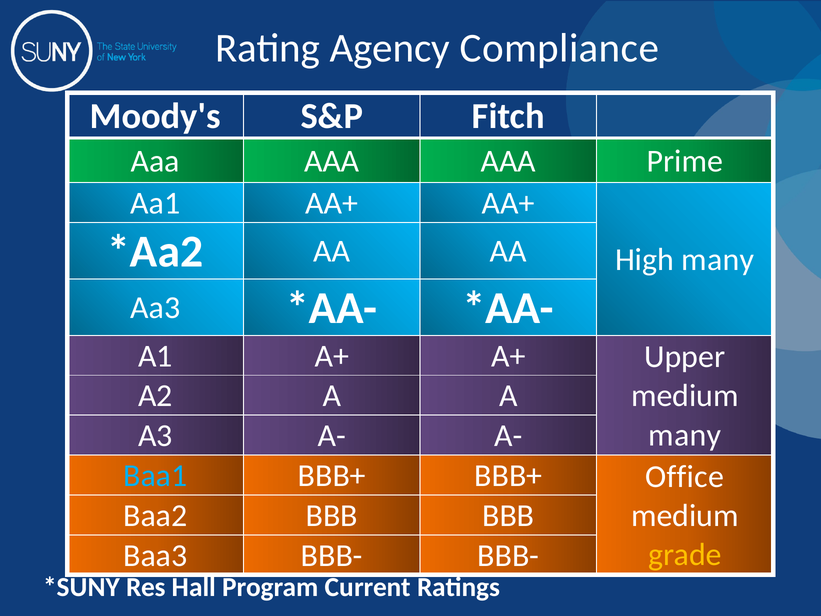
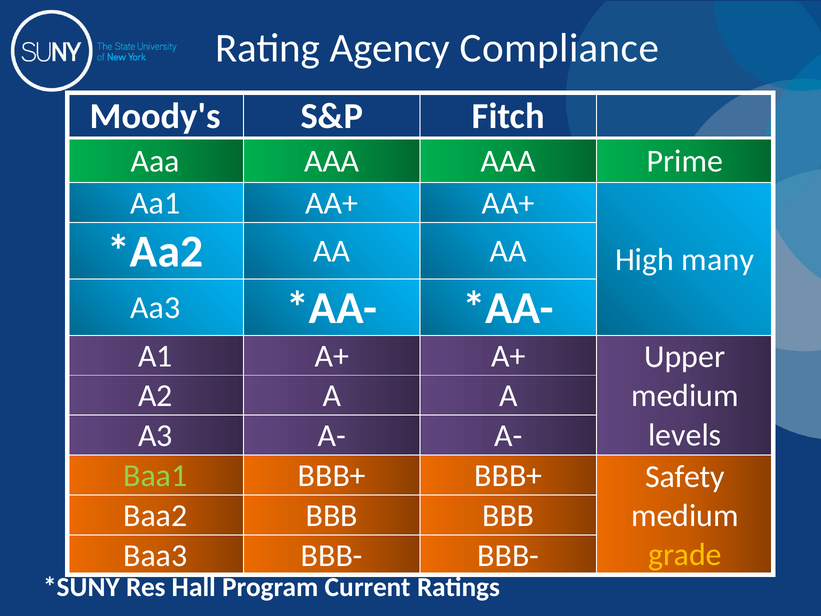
many: many -> levels (685, 435)
Baa1 colour: light blue -> light green (155, 476)
Office: Office -> Safety (685, 476)
